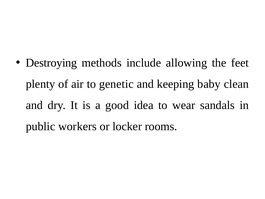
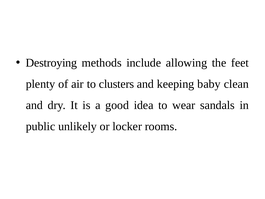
genetic: genetic -> clusters (116, 84)
workers: workers -> unlikely (78, 126)
